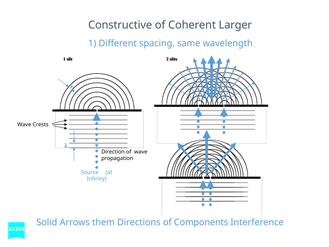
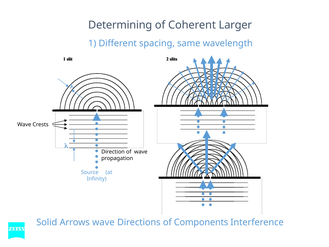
Constructive: Constructive -> Determining (120, 25)
Arrows them: them -> wave (103, 222)
